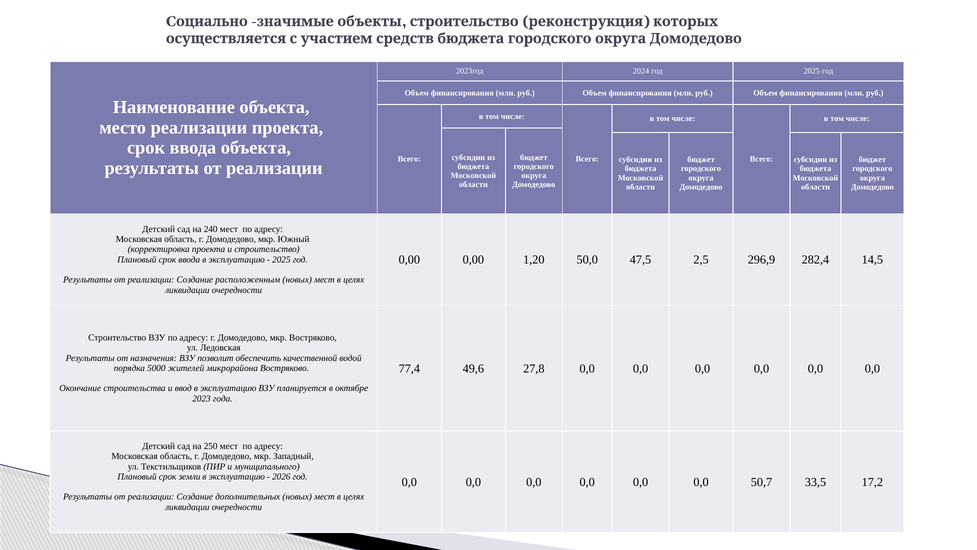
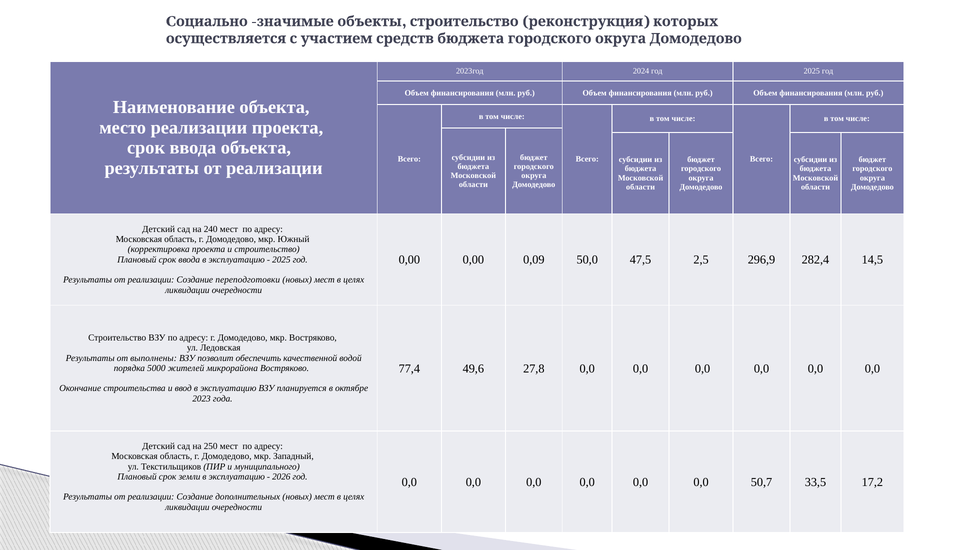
1,20: 1,20 -> 0,09 (534, 260)
расположенным: расположенным -> переподготовки (248, 280)
назначения: назначения -> выполнены (154, 358)
